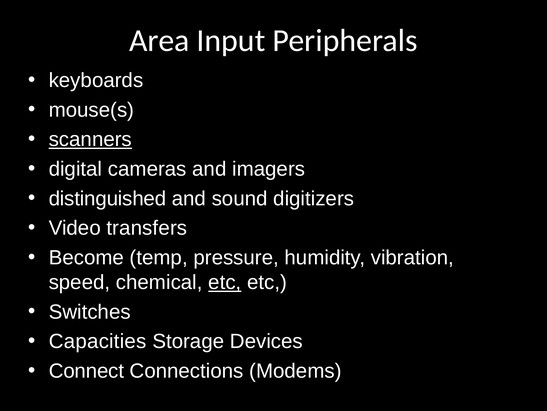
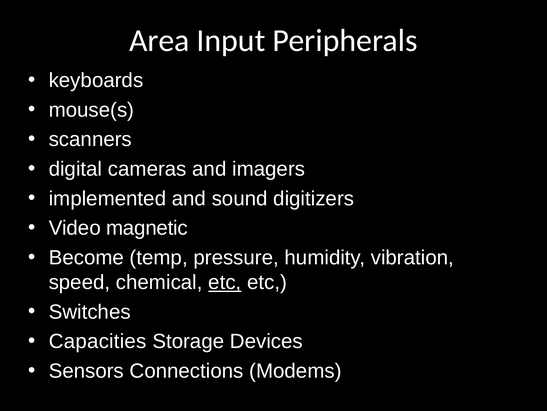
scanners underline: present -> none (90, 139)
distinguished: distinguished -> implemented (107, 198)
transfers: transfers -> magnetic (147, 228)
Connect: Connect -> Sensors (86, 370)
